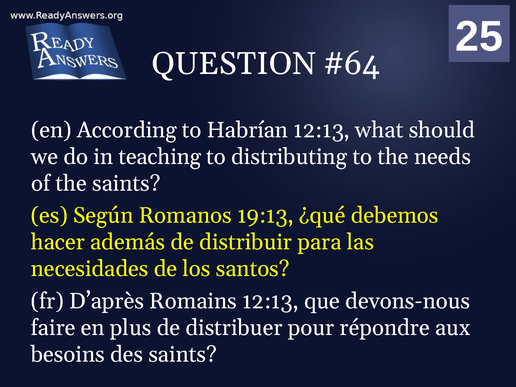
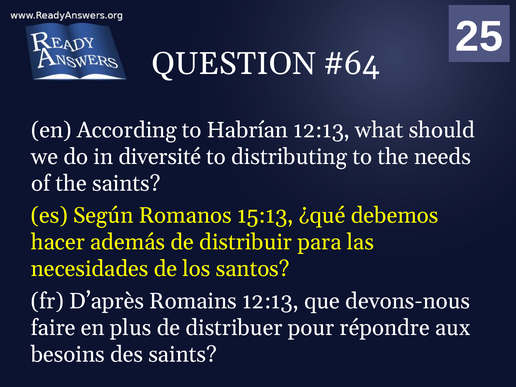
teaching: teaching -> diversité (160, 157)
19:13: 19:13 -> 15:13 (265, 216)
